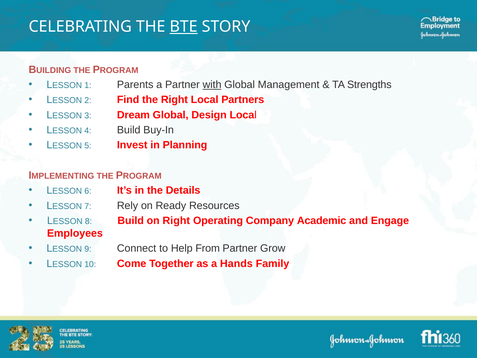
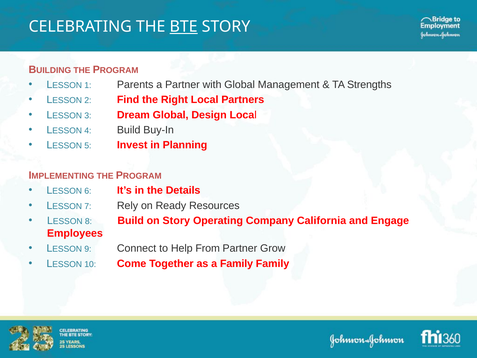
with underline: present -> none (212, 85)
on Right: Right -> Story (176, 220)
Academic: Academic -> California (322, 220)
a Hands: Hands -> Family (237, 263)
